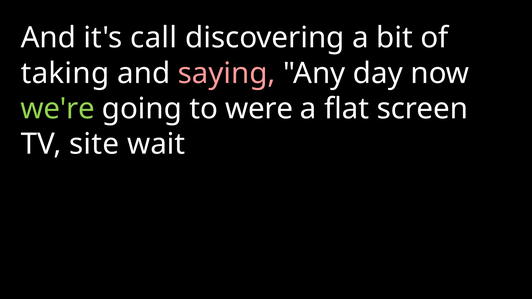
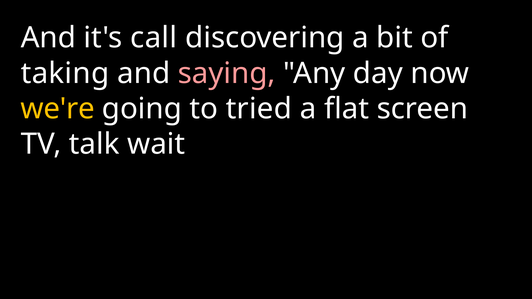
we're colour: light green -> yellow (58, 109)
were: were -> tried (259, 109)
site: site -> talk (94, 144)
